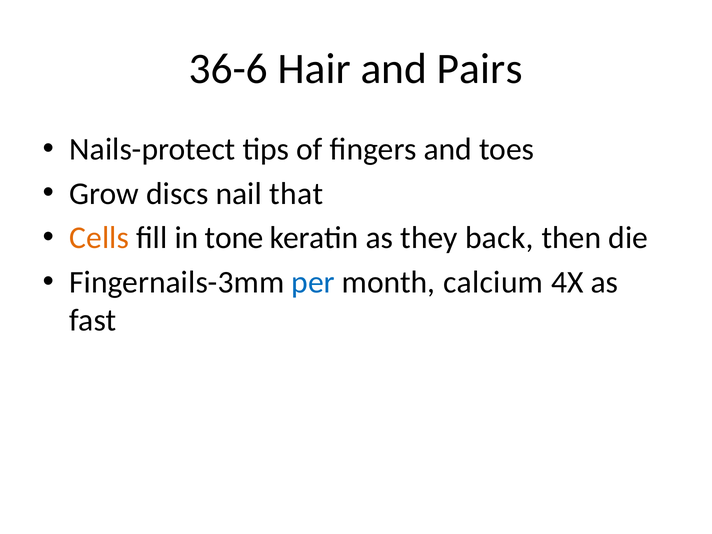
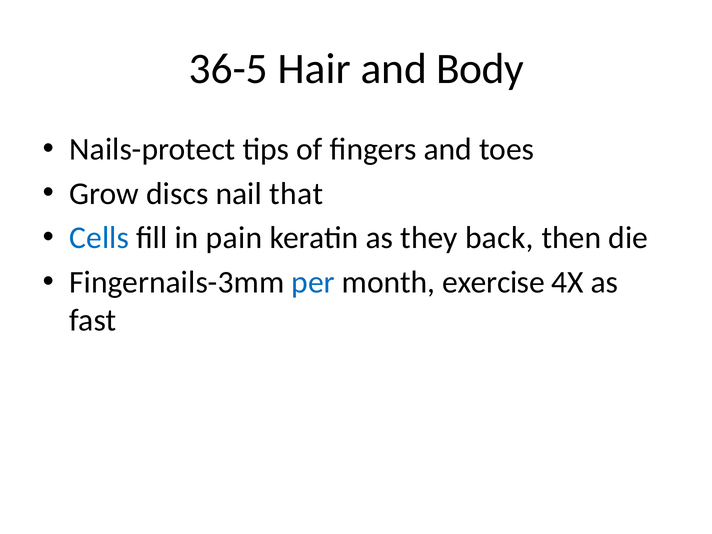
36-6: 36-6 -> 36-5 (228, 69)
Pairs: Pairs -> Body (480, 69)
Cells colour: orange -> blue (99, 238)
tone: tone -> pain (234, 238)
calcium: calcium -> exercise (493, 282)
